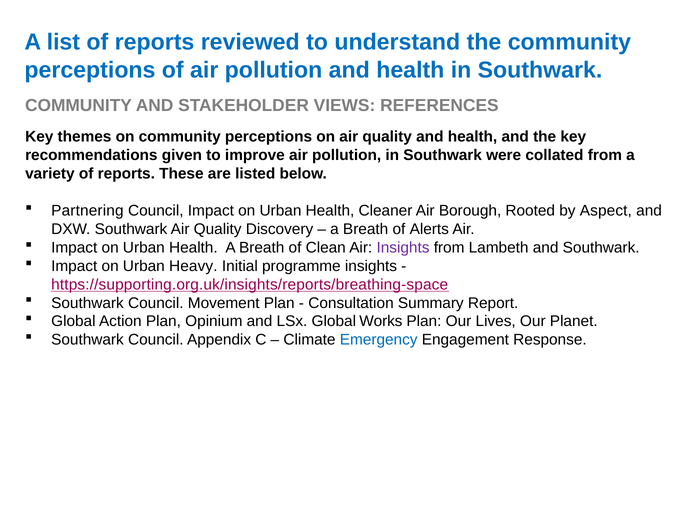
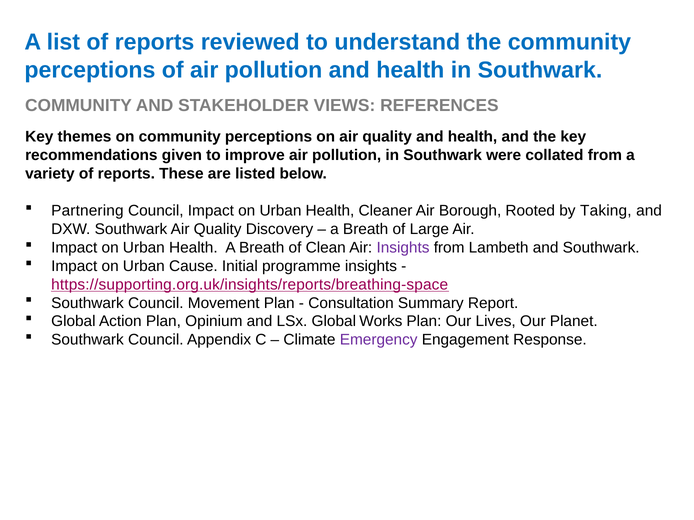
Aspect: Aspect -> Taking (606, 211)
Alerts: Alerts -> Large (429, 229)
Heavy: Heavy -> Cause (193, 266)
Emergency colour: blue -> purple (379, 340)
